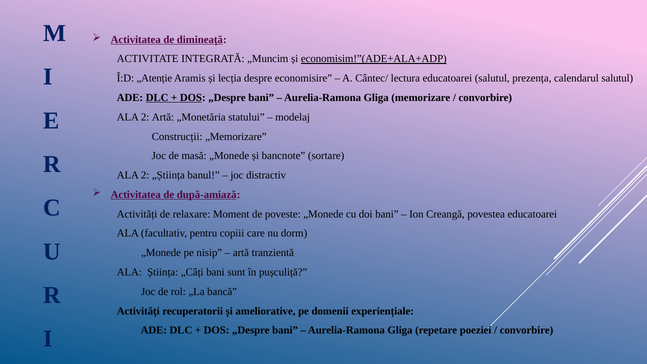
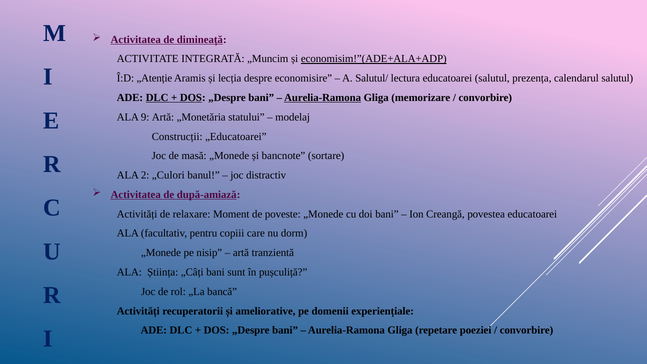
Cântec/: Cântec/ -> Salutul/ (372, 78)
Aurelia-Ramona underline: none -> present (323, 98)
2: 2 -> 9 (145, 117)
„Memorizare: „Memorizare -> „Educatoarei (236, 136)
„Știința: „Știința -> „Culori (168, 175)
